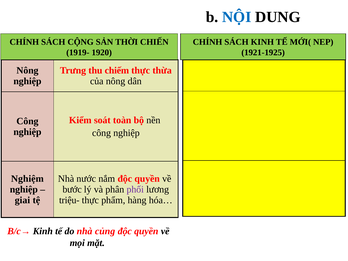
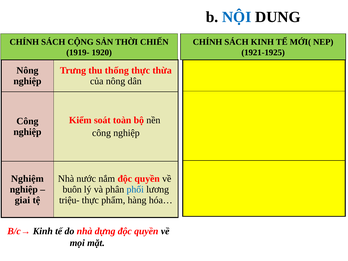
chiếm: chiếm -> thống (117, 70)
bước: bước -> buôn (72, 189)
phối colour: purple -> blue (135, 189)
củng: củng -> dựng (105, 231)
